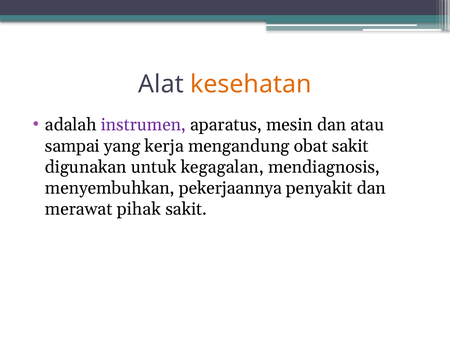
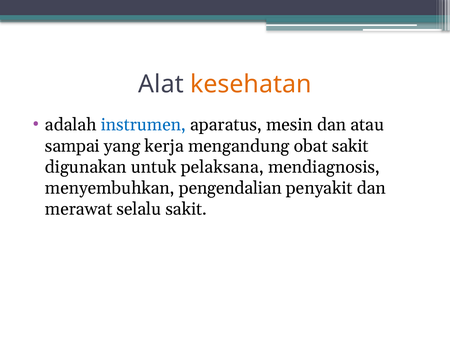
instrumen colour: purple -> blue (143, 125)
kegagalan: kegagalan -> pelaksana (222, 167)
pekerjaannya: pekerjaannya -> pengendalian (230, 188)
pihak: pihak -> selalu (139, 209)
